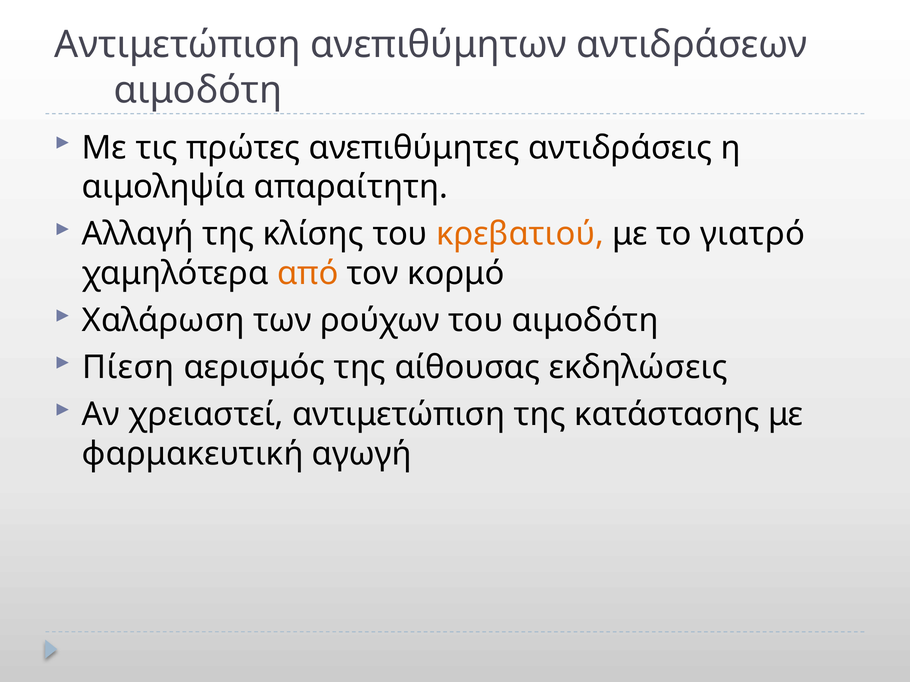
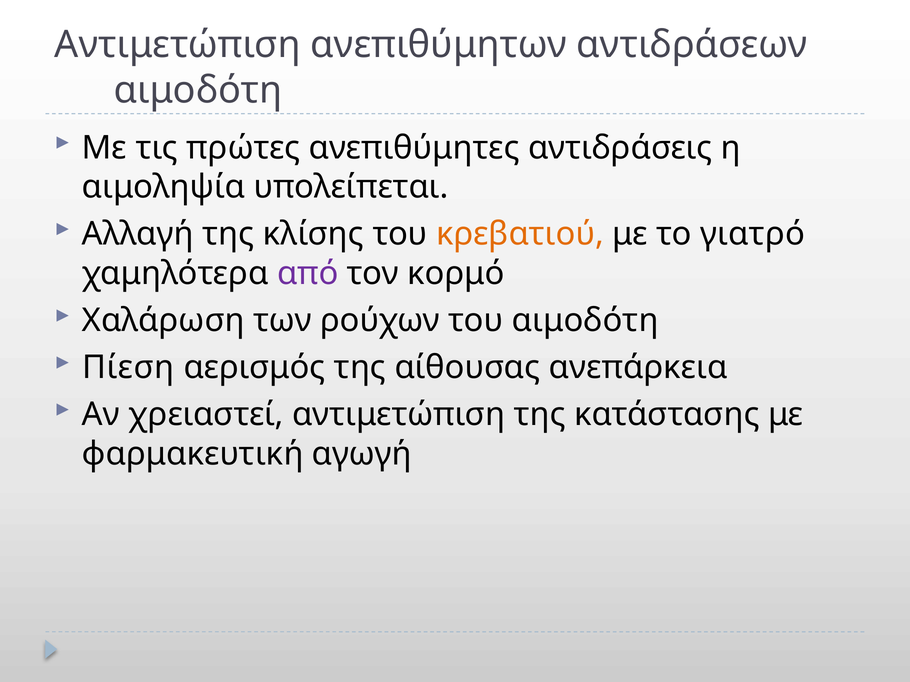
απαραίτητη: απαραίτητη -> υπολείπεται (351, 187)
από colour: orange -> purple (308, 274)
εκδηλώσεις: εκδηλώσεις -> ανεπάρκεια (638, 368)
